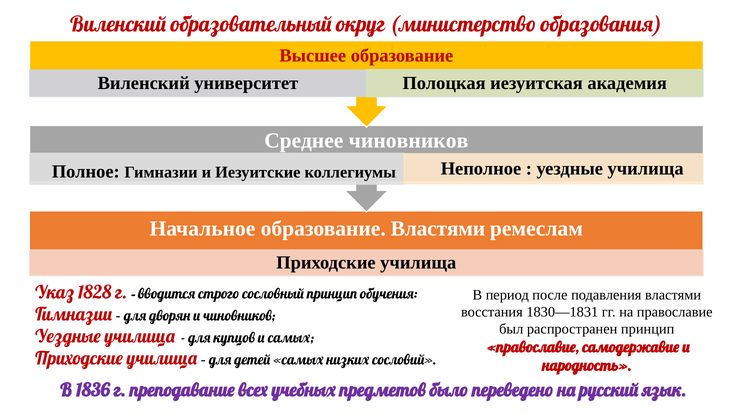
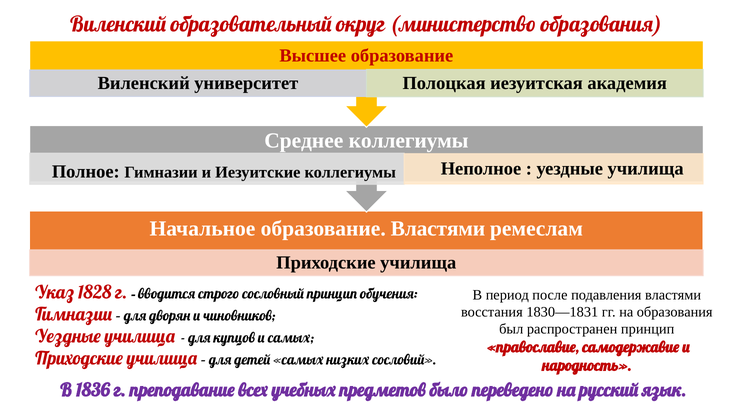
Среднее чиновников: чиновников -> коллегиумы (409, 141)
на православие: православие -> образования (675, 312)
